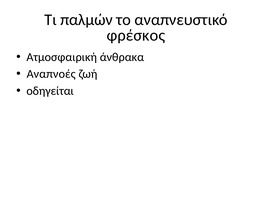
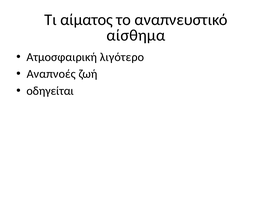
παλμών: παλμών -> αίματος (87, 20)
φρέσκος: φρέσκος -> αίσθημα (136, 35)
άνθρακα: άνθρακα -> λιγότερο (122, 57)
